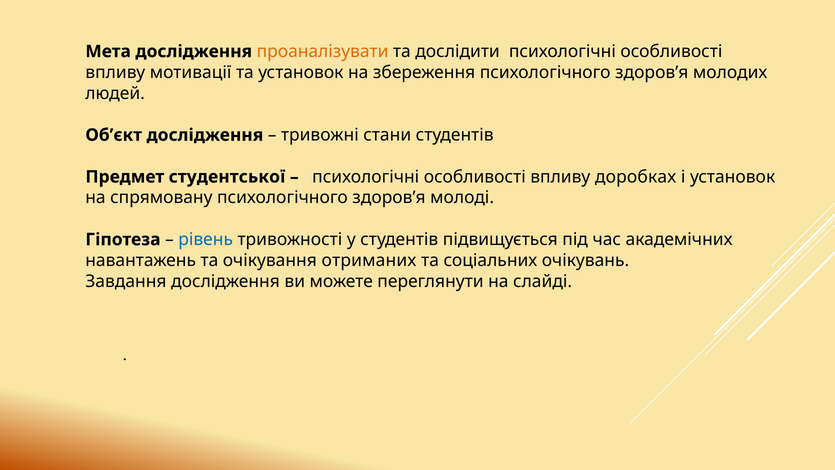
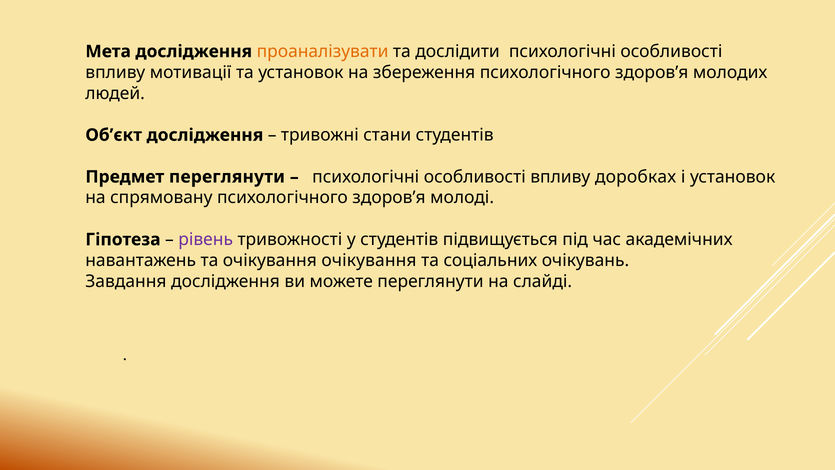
Предмет студентської: студентської -> переглянути (227, 177)
рівень colour: blue -> purple (206, 239)
очікування отриманих: отриманих -> очікування (369, 260)
